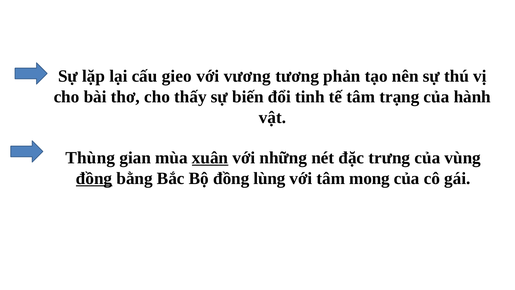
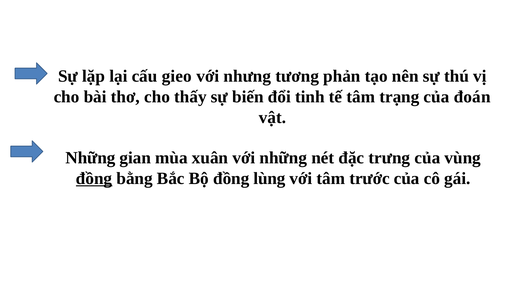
vương: vương -> nhưng (247, 76)
hành: hành -> đoán (472, 97)
Thùng: Thùng -> Những (90, 158)
xuân underline: present -> none (210, 158)
mong: mong -> trước (370, 178)
